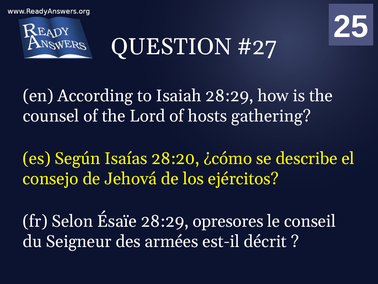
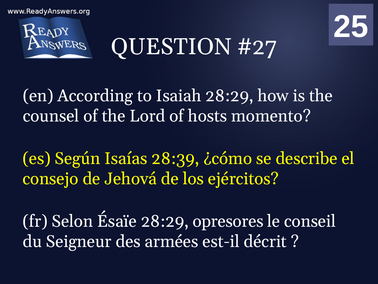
gathering: gathering -> momento (271, 116)
28:20: 28:20 -> 28:39 (175, 158)
